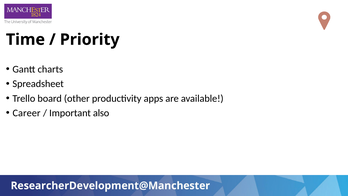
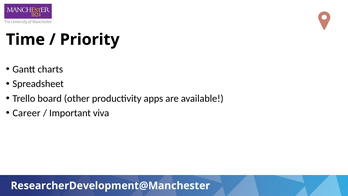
also: also -> viva (101, 113)
